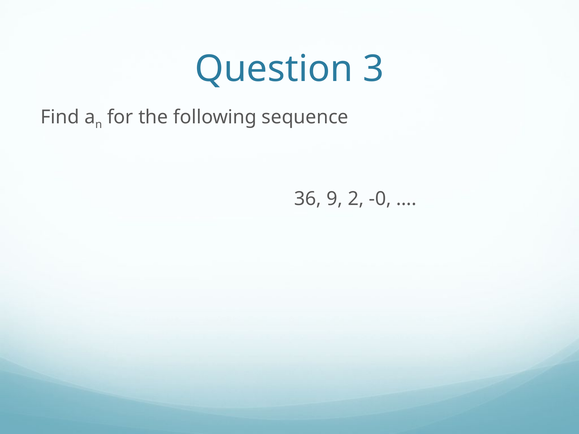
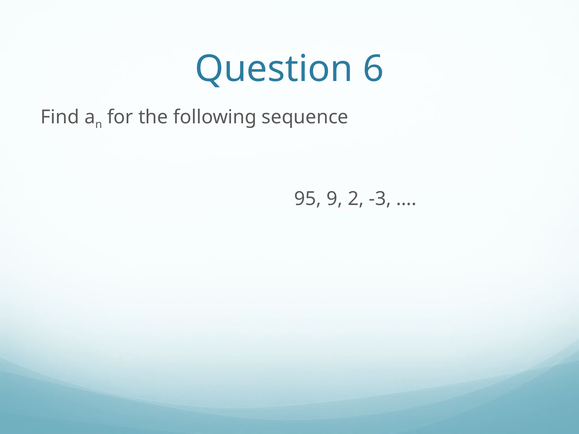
3: 3 -> 6 (373, 69)
36: 36 -> 95 (308, 199)
-0: -0 -> -3 (380, 199)
